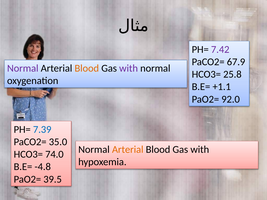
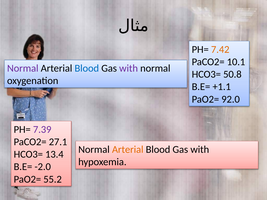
7.42 colour: purple -> orange (220, 49)
67.9: 67.9 -> 10.1 (236, 62)
Blood colour: orange -> blue (87, 68)
25.8: 25.8 -> 50.8 (232, 74)
7.39 colour: blue -> purple (42, 130)
35.0: 35.0 -> 27.1 (58, 142)
74.0: 74.0 -> 13.4 (54, 155)
-4.8: -4.8 -> -2.0 (43, 167)
39.5: 39.5 -> 55.2 (53, 179)
